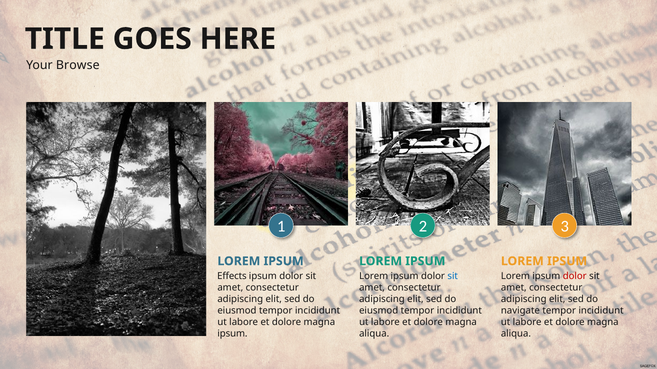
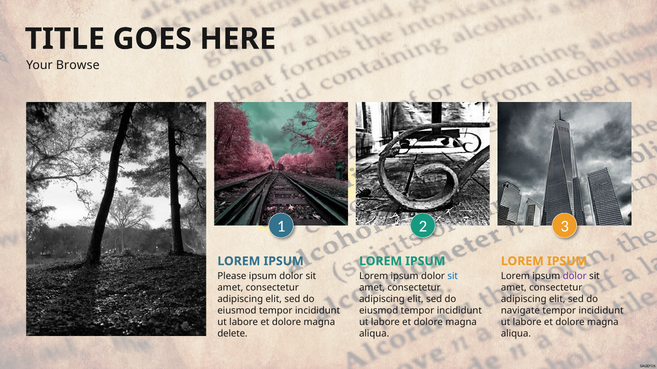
Effects: Effects -> Please (232, 276)
dolor colour: red -> purple (575, 276)
ipsum: ipsum -> delete (232, 334)
